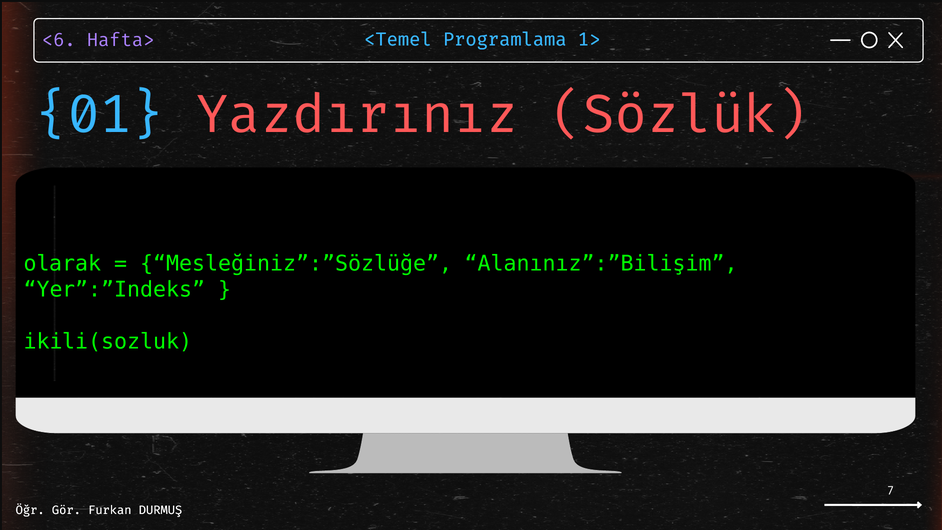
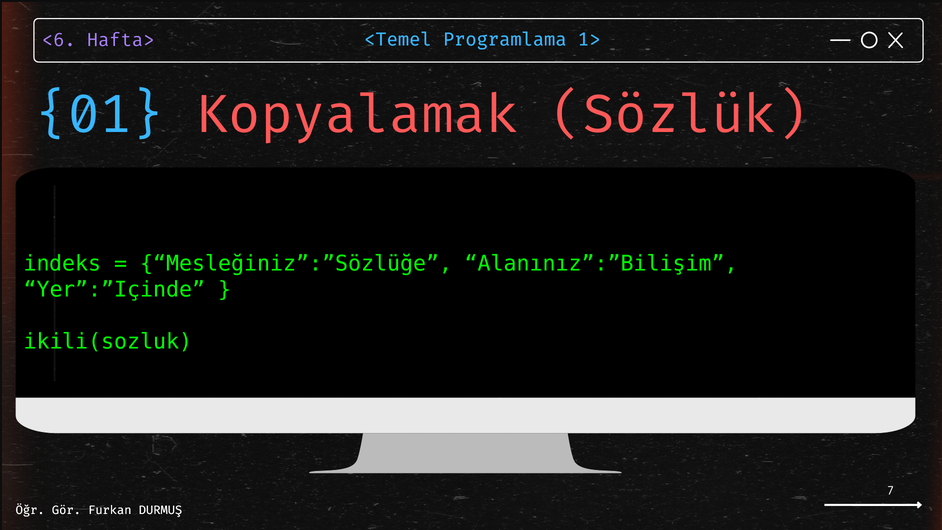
Yazdırınız: Yazdırınız -> Kopyalamak (357, 115)
olarak: olarak -> indeks (62, 264)
Yer”:”Indeks: Yer”:”Indeks -> Yer”:”Içinde (114, 290)
